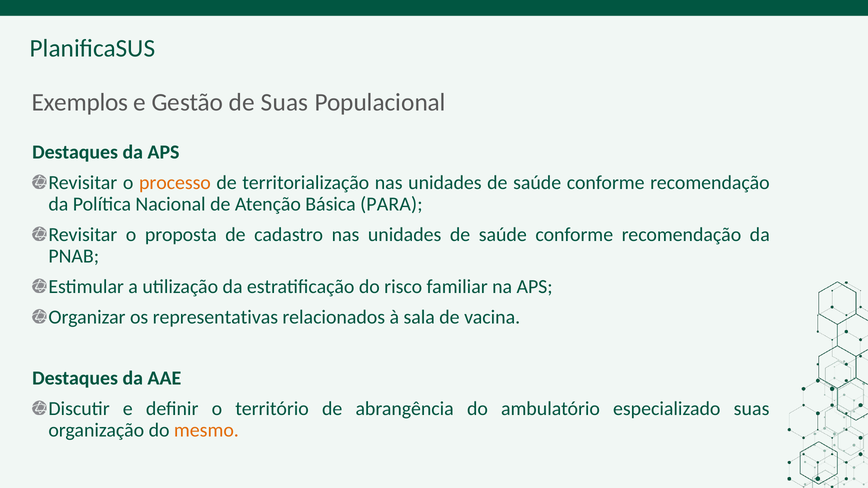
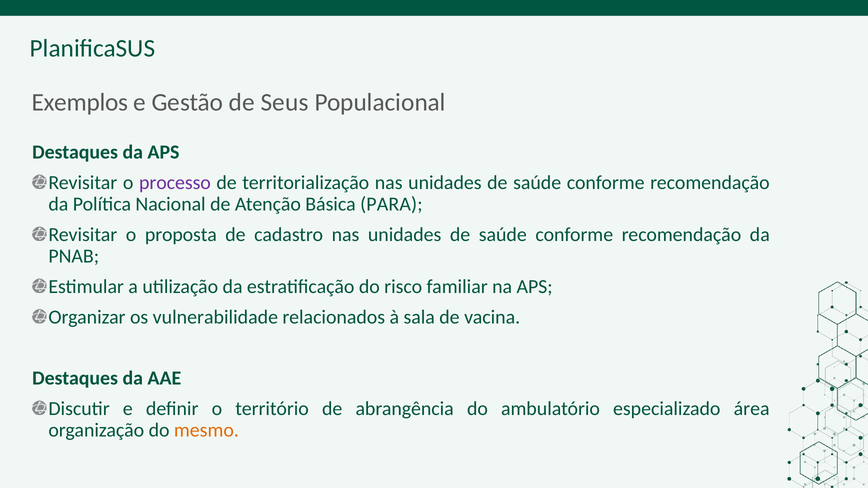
de Suas: Suas -> Seus (285, 103)
processo colour: orange -> purple (175, 183)
representativas: representativas -> vulnerabilidade (215, 317)
especializado suas: suas -> área (752, 409)
